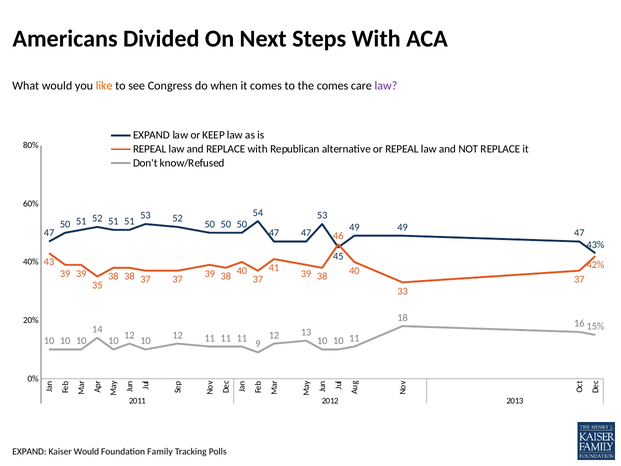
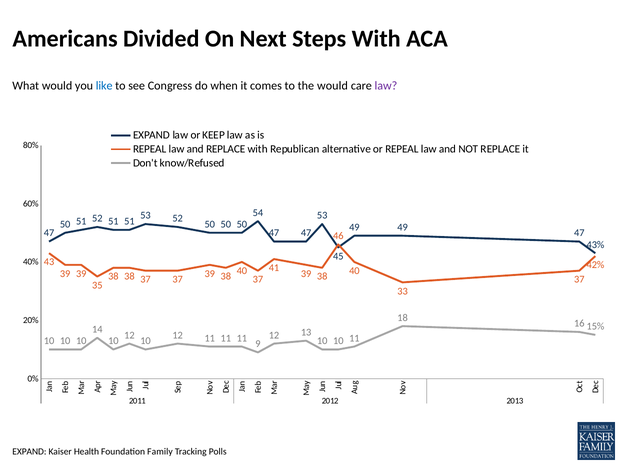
like colour: orange -> blue (104, 86)
the comes: comes -> would (332, 86)
Kaiser Would: Would -> Health (86, 451)
